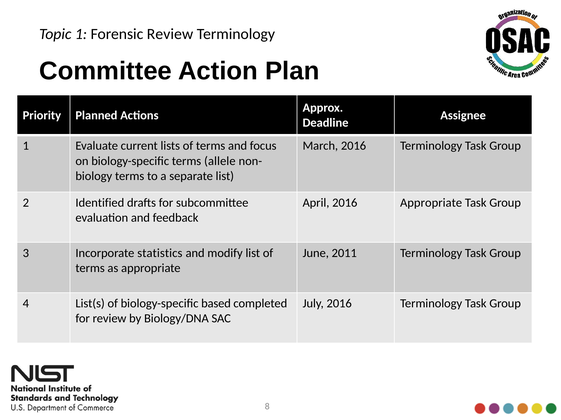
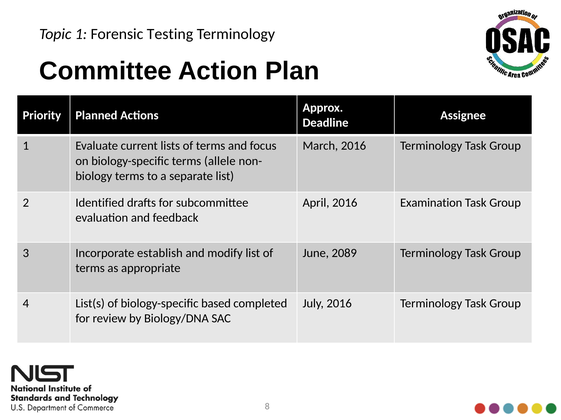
Forensic Review: Review -> Testing (170, 34)
2016 Appropriate: Appropriate -> Examination (431, 203)
statistics: statistics -> establish (160, 253)
2011: 2011 -> 2089 (344, 253)
